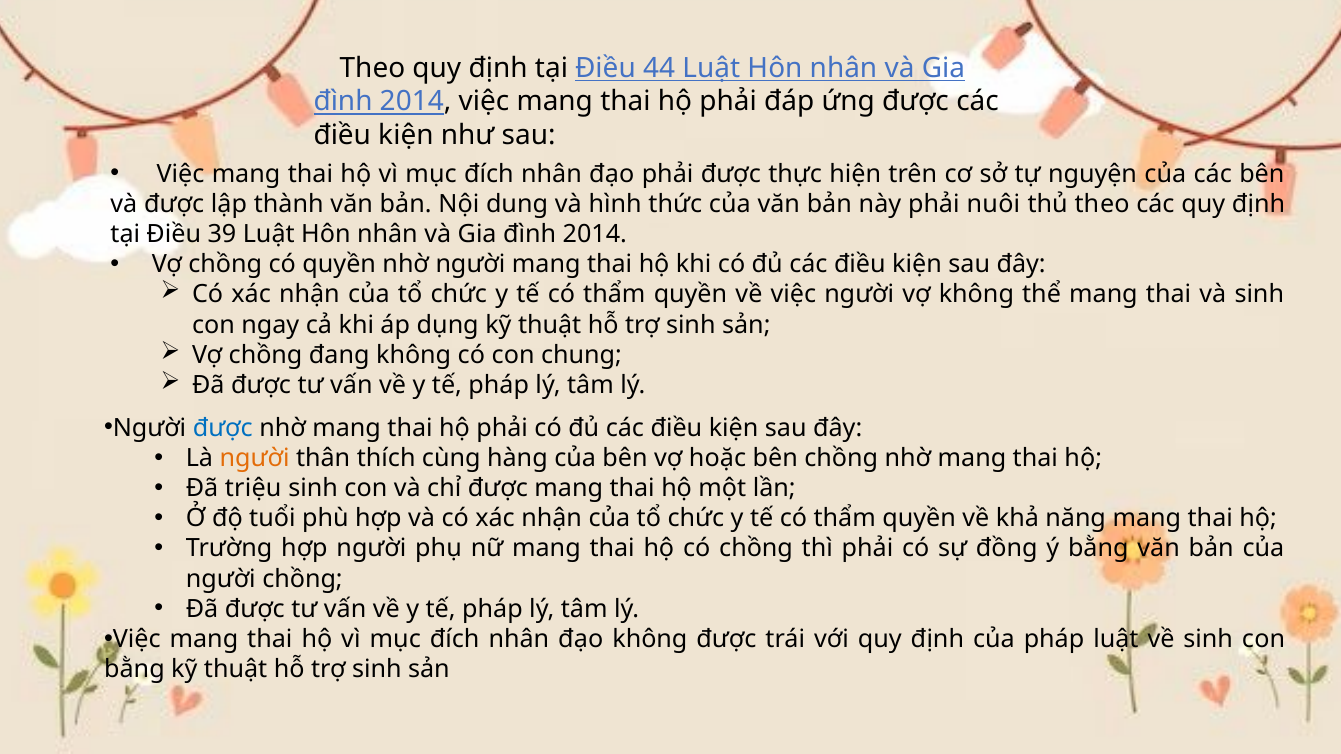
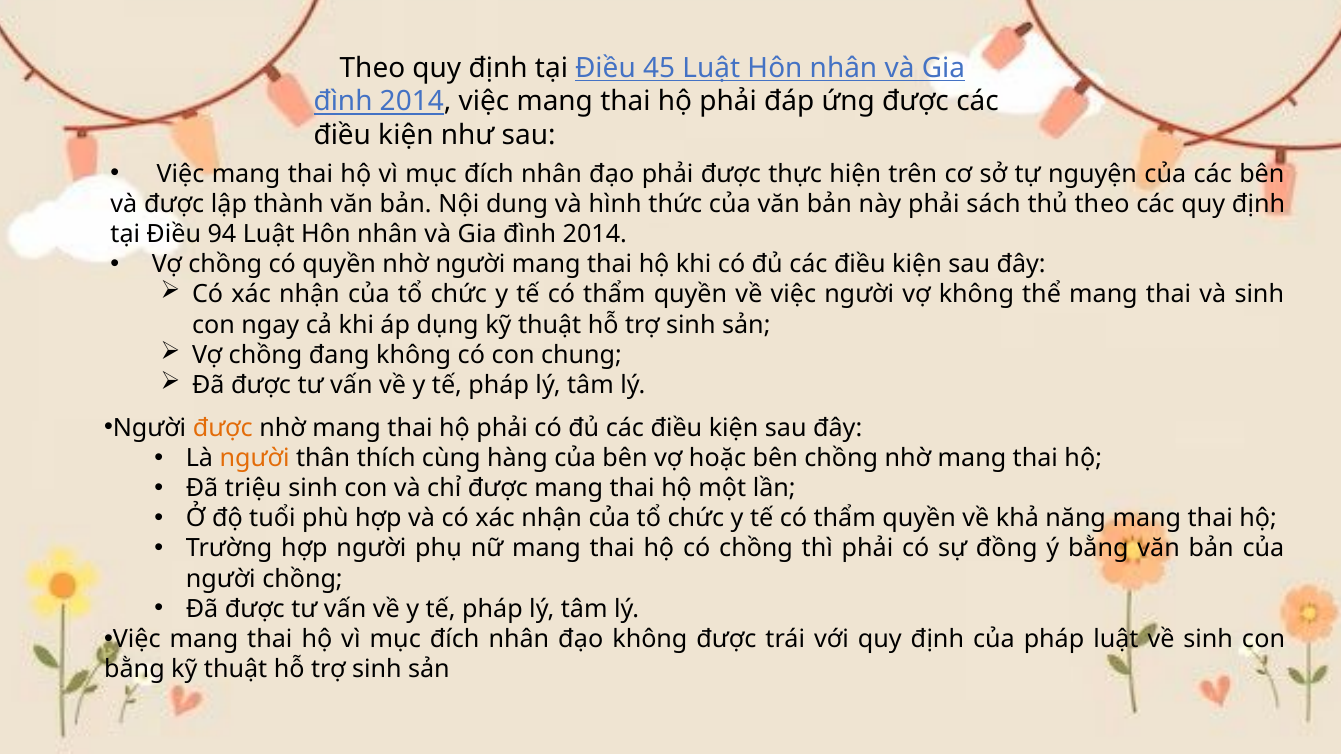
44: 44 -> 45 (659, 68)
nuôi: nuôi -> sách (994, 204)
39: 39 -> 94 (222, 234)
được colour: blue -> orange (223, 428)
